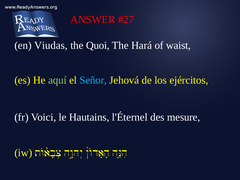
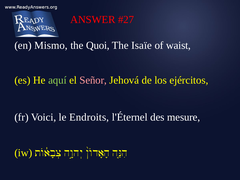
Viudas: Viudas -> Mismo (51, 45)
Hará: Hará -> Isaïe (142, 45)
Señor colour: light blue -> pink (93, 80)
Hautains: Hautains -> Endroits (89, 117)
